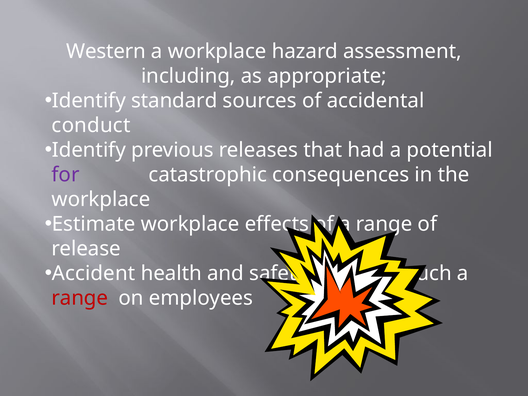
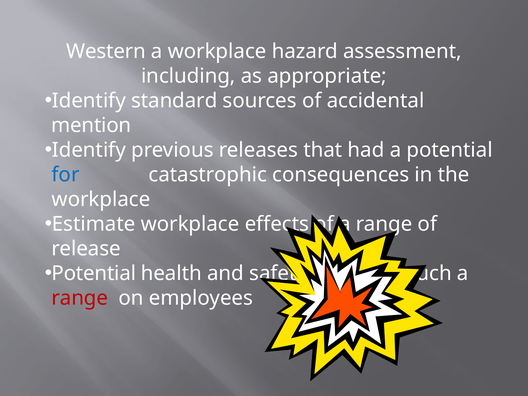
conduct: conduct -> mention (91, 125)
for colour: purple -> blue (66, 175)
Accident: Accident -> Potential (94, 273)
